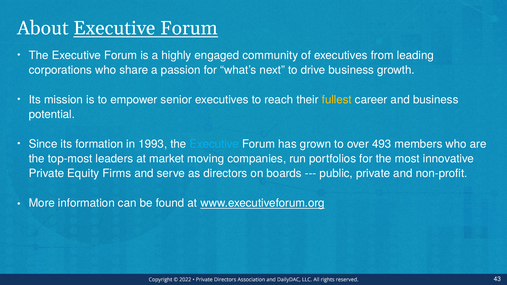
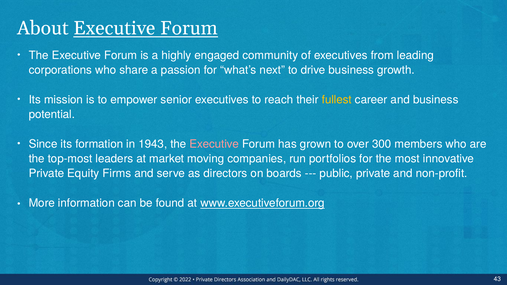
1993: 1993 -> 1943 (153, 144)
Executive colour: light blue -> pink (214, 144)
493: 493 -> 300 (382, 144)
